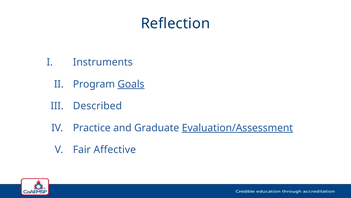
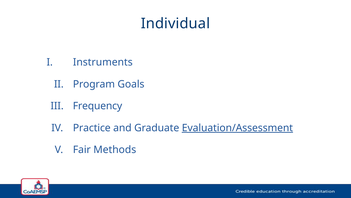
Reflection: Reflection -> Individual (175, 23)
Goals underline: present -> none (131, 84)
Described: Described -> Frequency (98, 106)
Affective: Affective -> Methods (115, 149)
